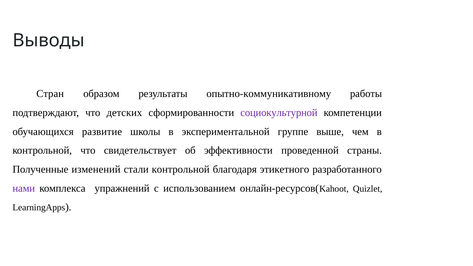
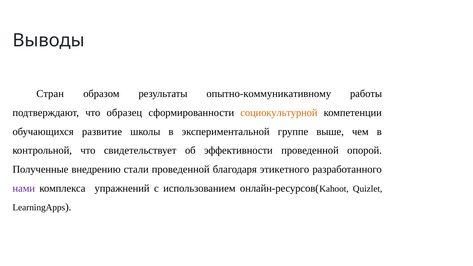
детских: детских -> образец (124, 113)
социокультурной colour: purple -> orange (279, 113)
страны: страны -> опорой (365, 151)
изменений: изменений -> внедрению (96, 169)
стали контрольной: контрольной -> проведенной (181, 169)
